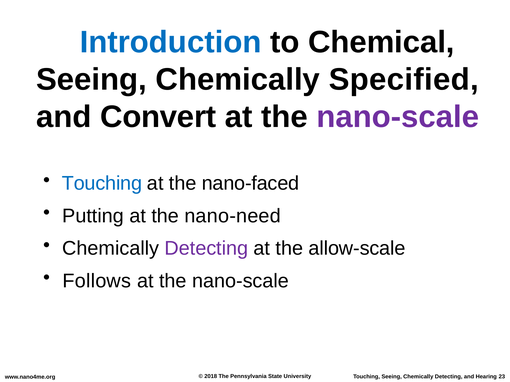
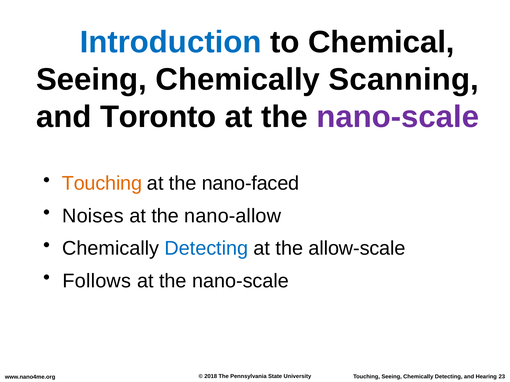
Specified: Specified -> Scanning (404, 80)
Convert: Convert -> Toronto (158, 117)
Touching colour: blue -> orange (102, 184)
Putting: Putting -> Noises (93, 216)
nano-need: nano-need -> nano-allow (233, 216)
Detecting colour: purple -> blue (206, 249)
